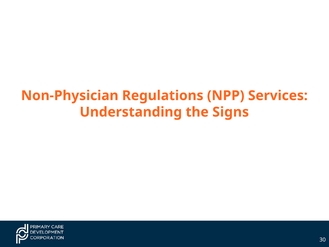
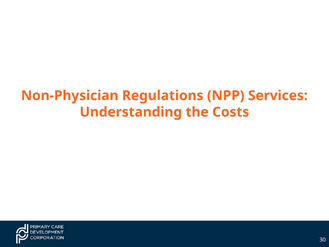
Signs: Signs -> Costs (231, 112)
